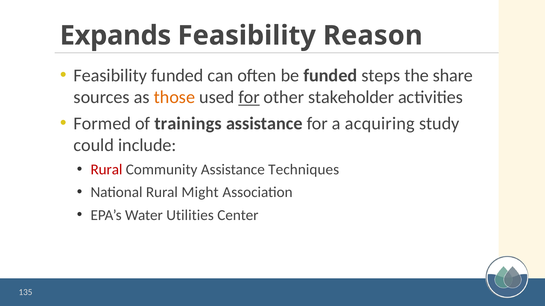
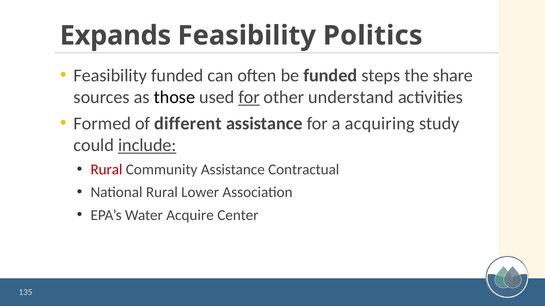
Reason: Reason -> Politics (373, 36)
those colour: orange -> black (174, 97)
stakeholder: stakeholder -> understand (351, 97)
trainings: trainings -> different (188, 124)
include underline: none -> present (147, 146)
Techniques: Techniques -> Contractual (304, 170)
Might: Might -> Lower (200, 193)
Utilities: Utilities -> Acquire (190, 215)
